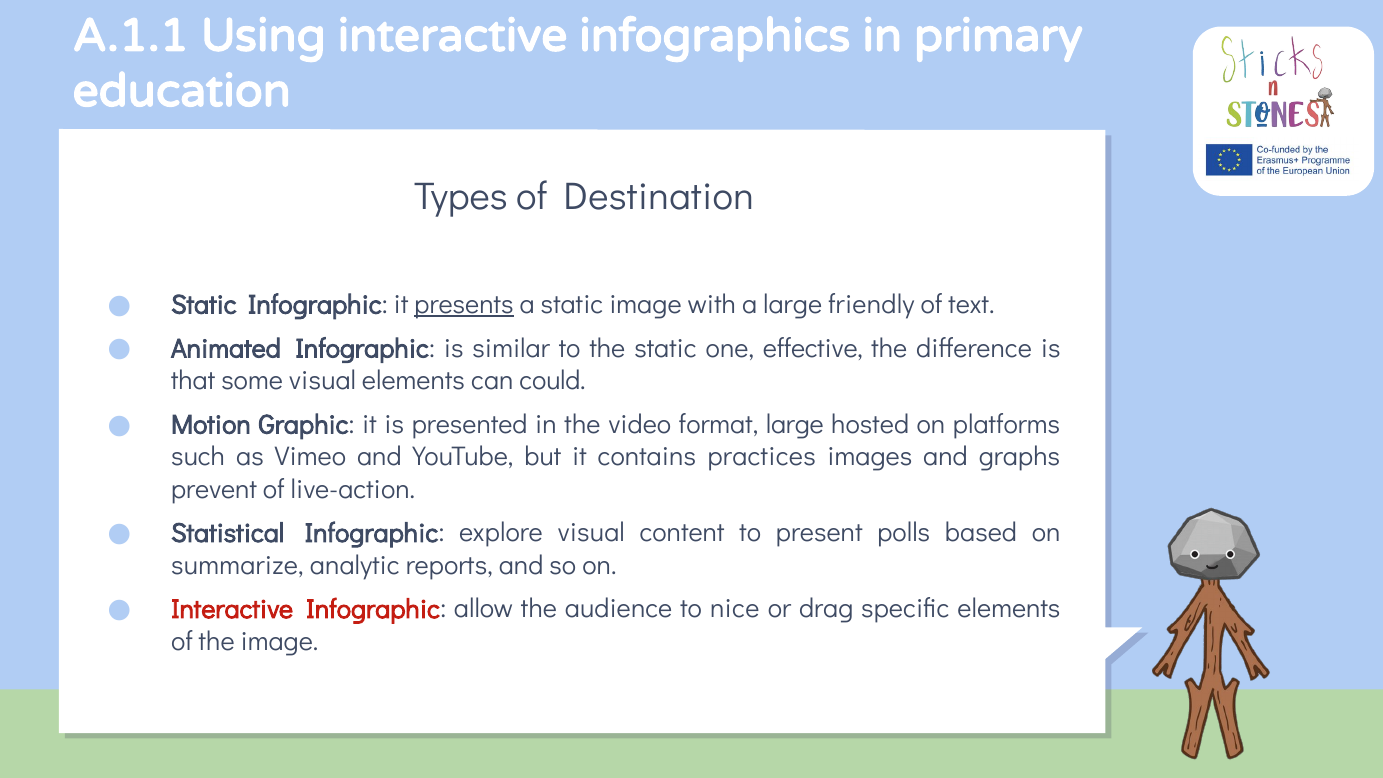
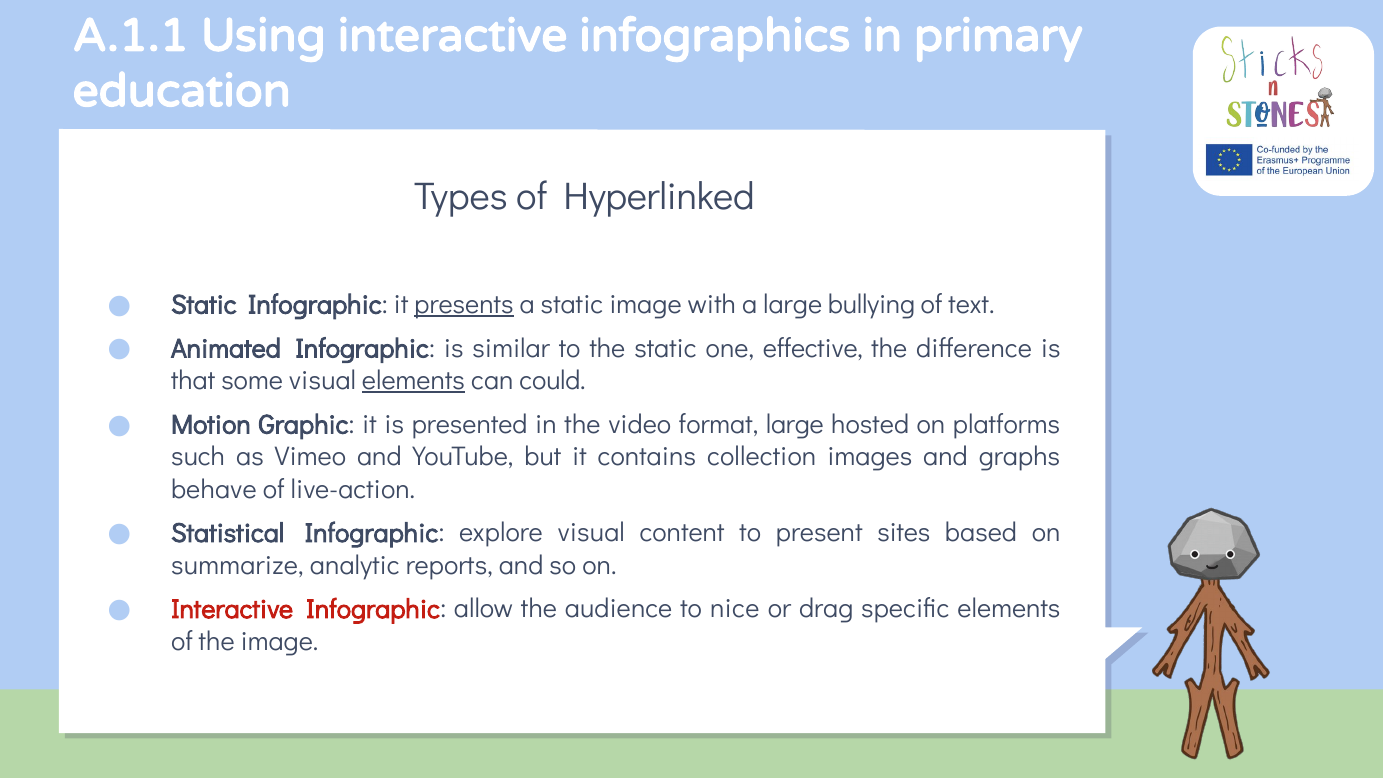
Destination: Destination -> Hyperlinked (659, 197)
friendly: friendly -> bullying (872, 305)
elements underline: none -> present (413, 381)
practices: practices -> collection (762, 457)
prevent: prevent -> behave (214, 489)
polls: polls -> sites (904, 533)
